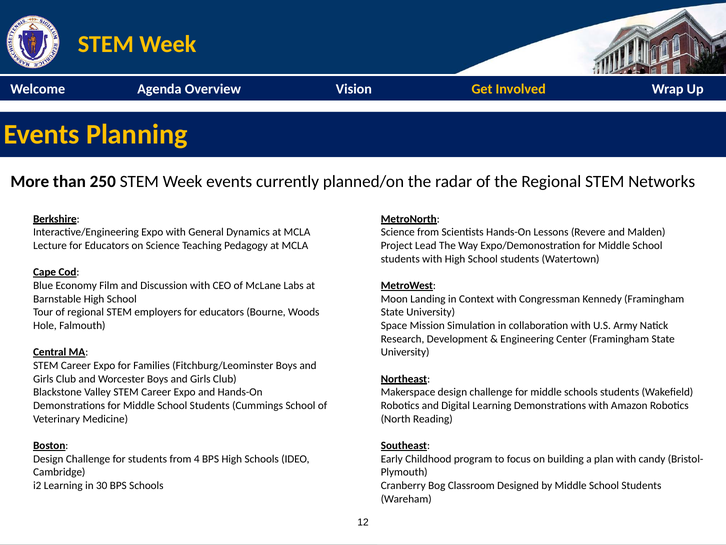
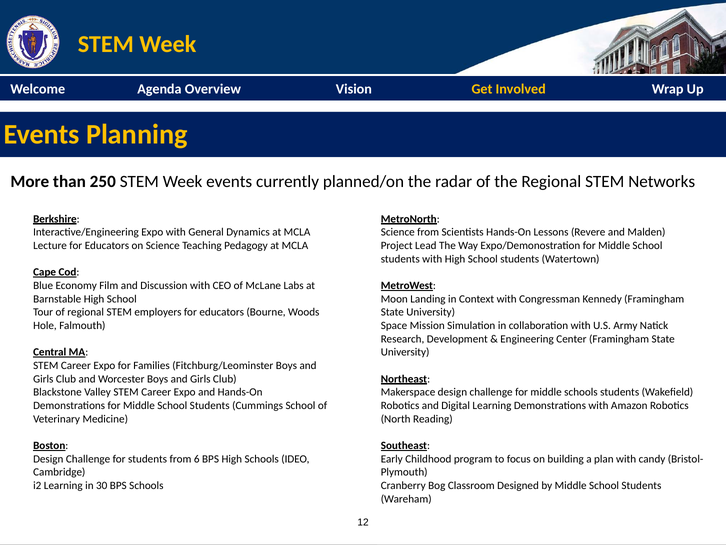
4: 4 -> 6 (197, 459)
